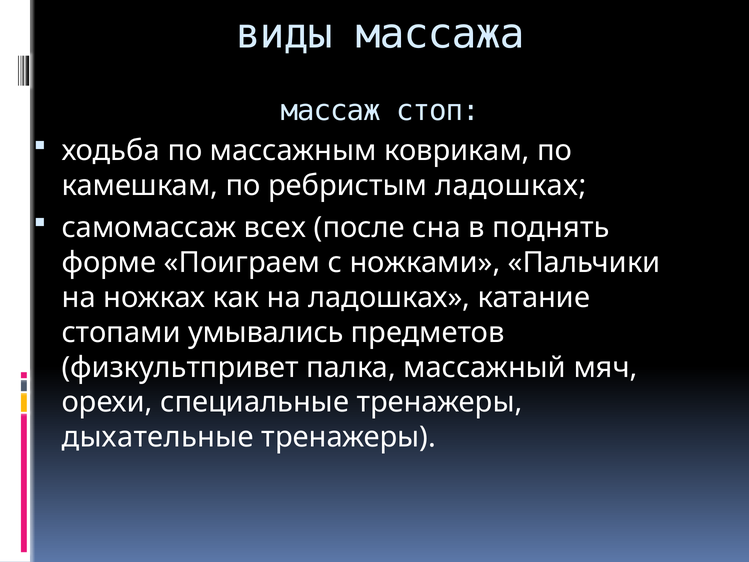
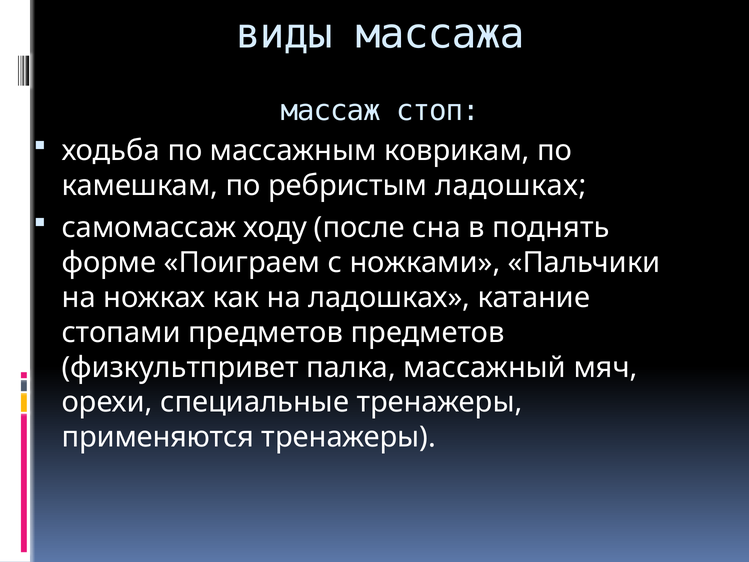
всех: всех -> ходу (275, 228)
стопами умывались: умывались -> предметов (266, 332)
дыхательные: дыхательные -> применяются (158, 437)
